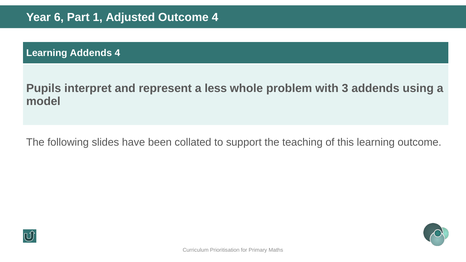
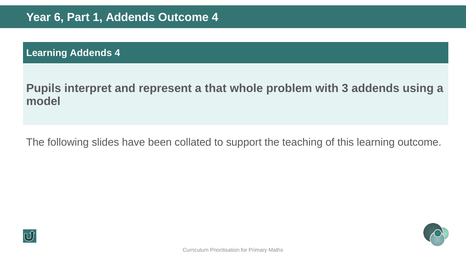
1 Adjusted: Adjusted -> Addends (130, 17)
less: less -> that (216, 88)
